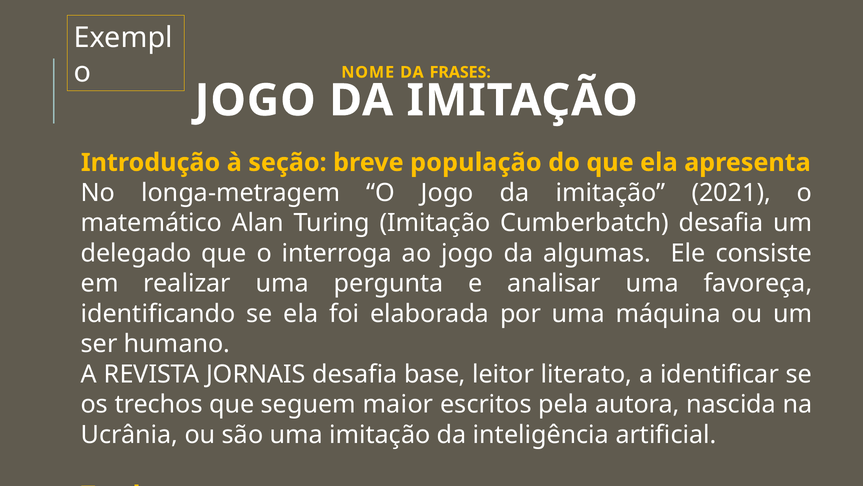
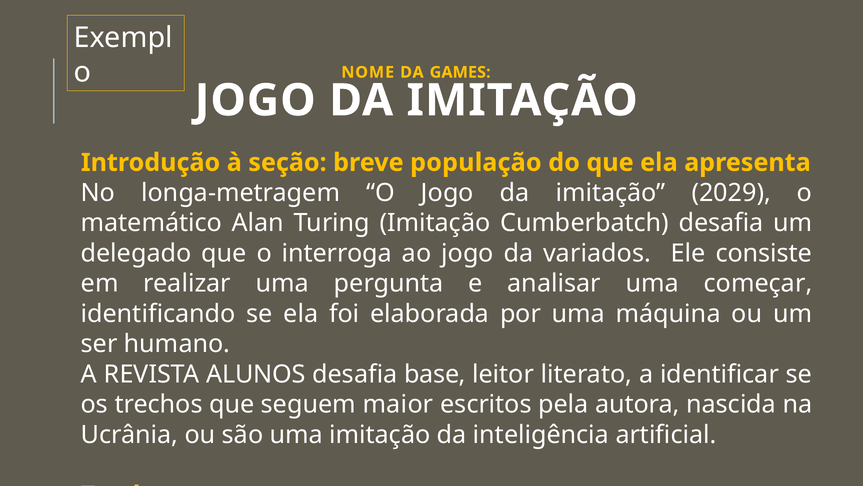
FRASES: FRASES -> GAMES (460, 72)
2021: 2021 -> 2029 (731, 193)
algumas: algumas -> variados (597, 253)
favoreça: favoreça -> começar (758, 283)
JORNAIS: JORNAIS -> ALUNOS (256, 374)
